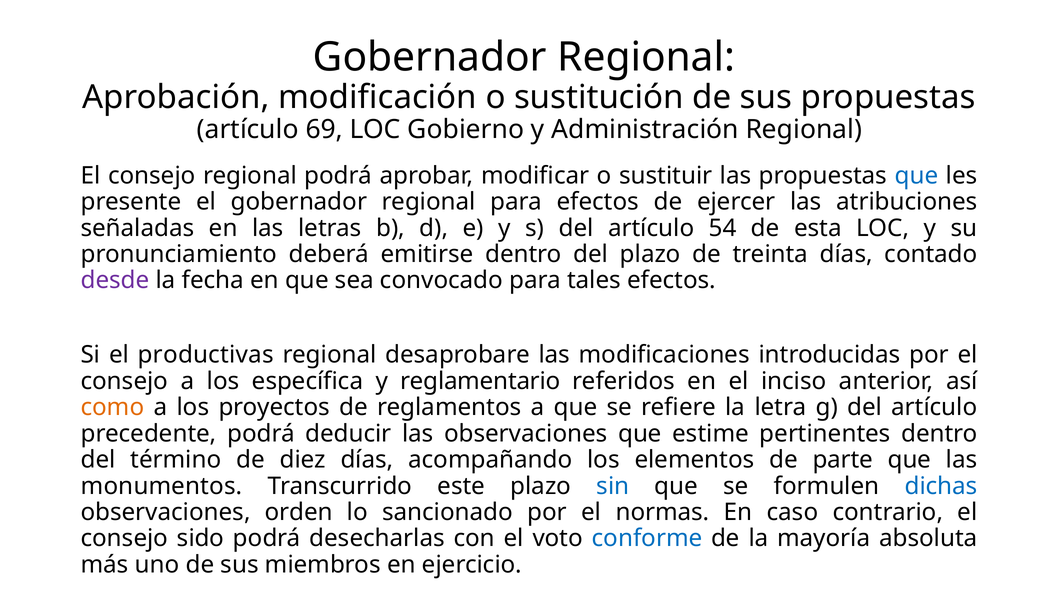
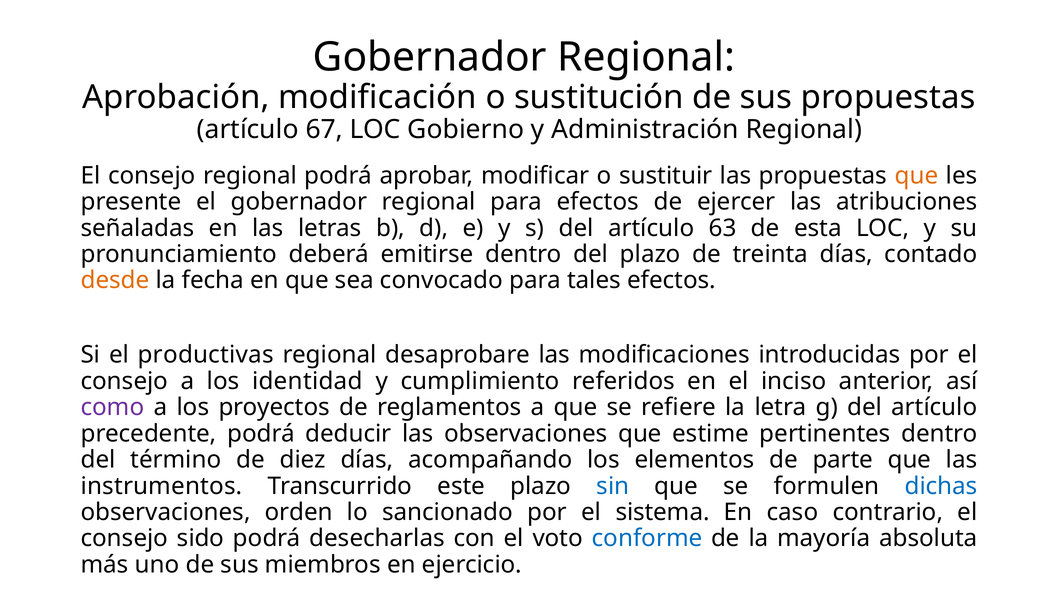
69: 69 -> 67 (324, 130)
que colour: blue -> orange (916, 175)
54: 54 -> 63 (723, 228)
desde colour: purple -> orange (115, 280)
específica: específica -> identidad (307, 381)
reglamentario: reglamentario -> cumplimiento (480, 381)
como colour: orange -> purple (113, 407)
monumentos: monumentos -> instrumentos (162, 486)
normas: normas -> sistema (663, 512)
